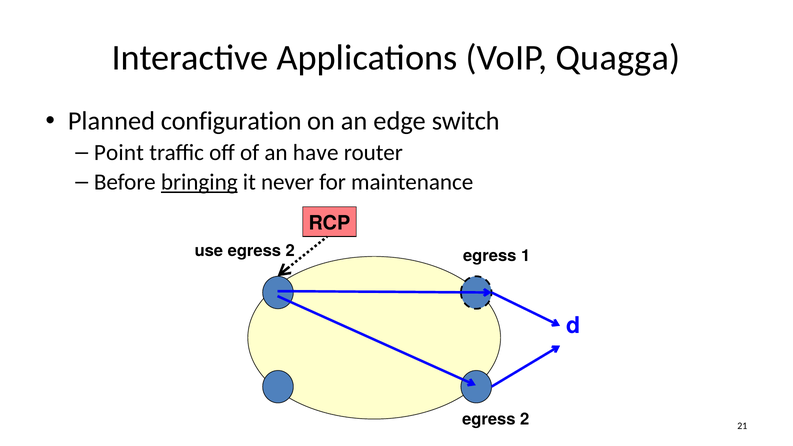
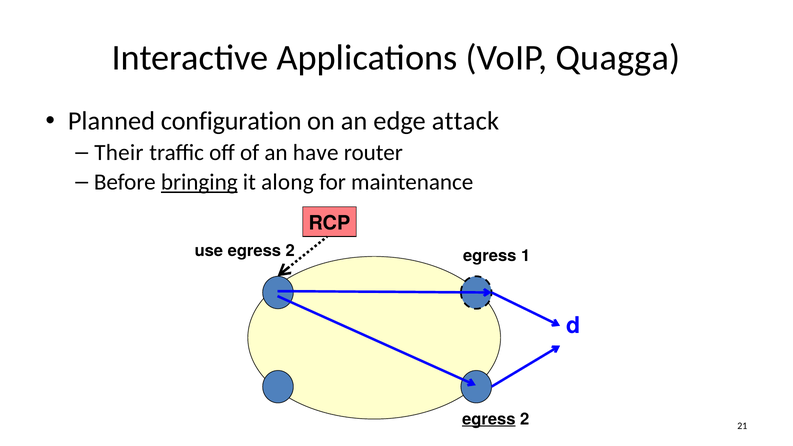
switch: switch -> attack (465, 121)
Point: Point -> Their (119, 153)
never: never -> along (287, 182)
egress underline: none -> present (489, 419)
